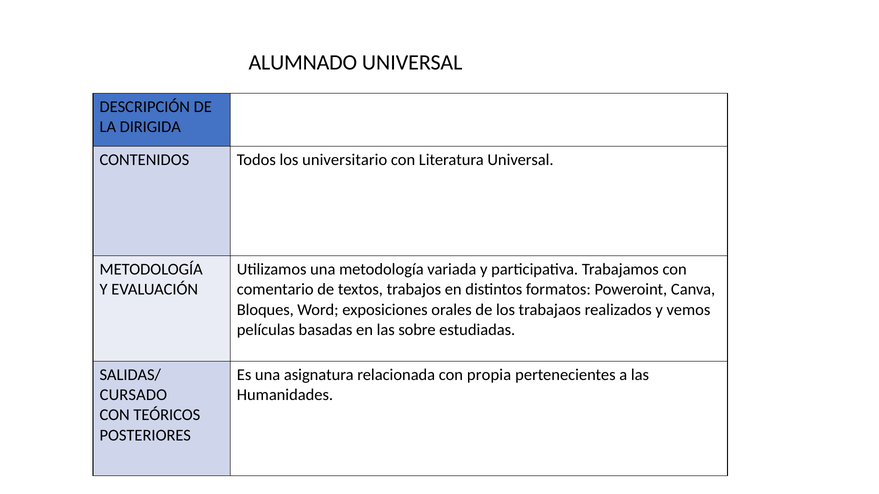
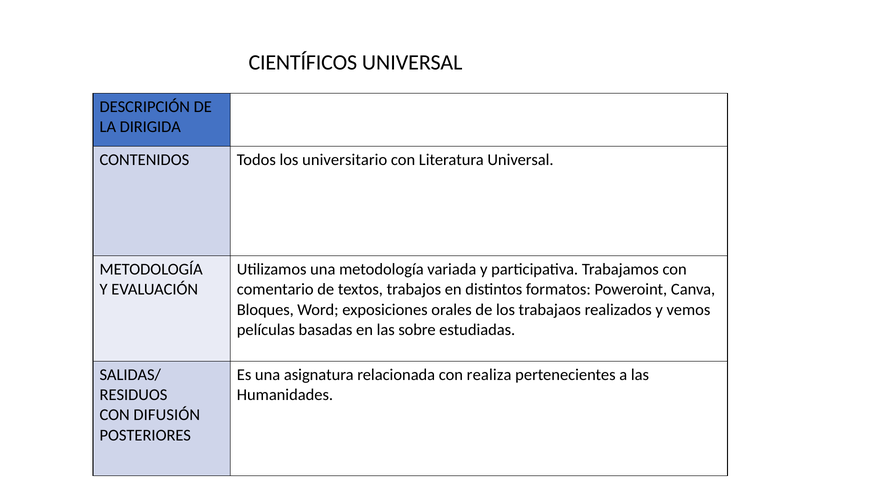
ALUMNADO: ALUMNADO -> CIENTÍFICOS (303, 63)
propia: propia -> realiza (489, 375)
CURSADO: CURSADO -> RESIDUOS (133, 395)
TEÓRICOS: TEÓRICOS -> DIFUSIÓN (167, 415)
